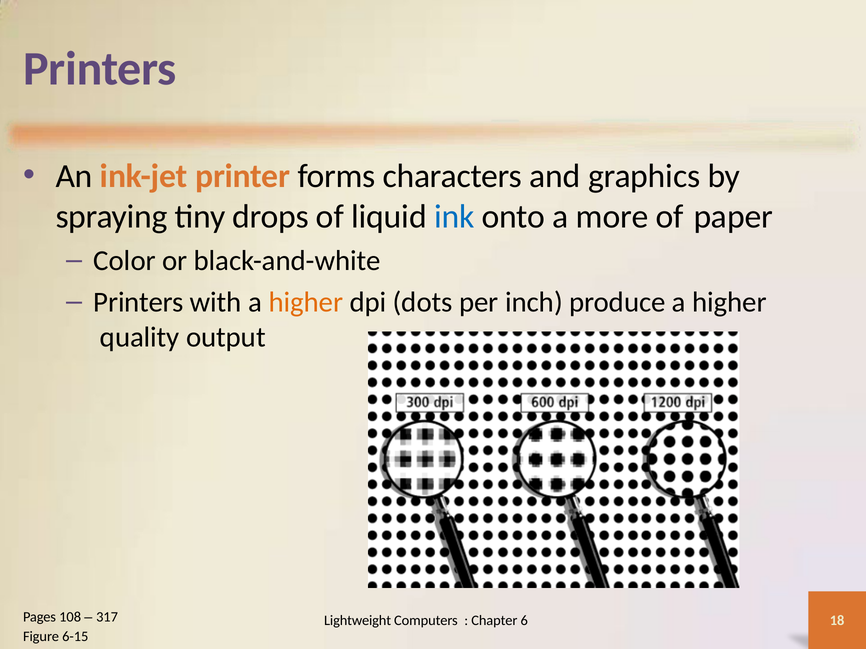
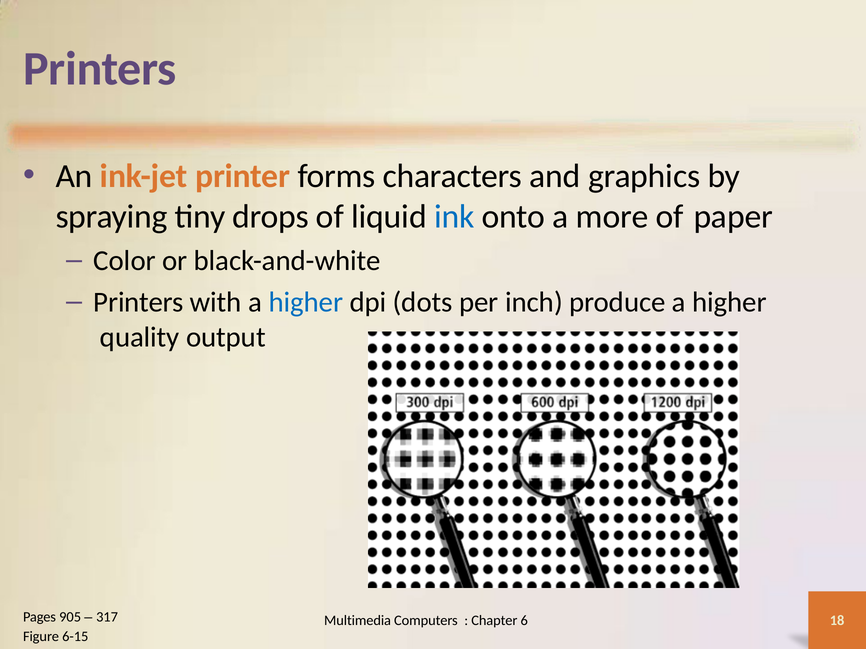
higher colour: orange -> blue (306, 303)
108: 108 -> 905 (70, 618)
Lightweight: Lightweight -> Multimedia (358, 621)
